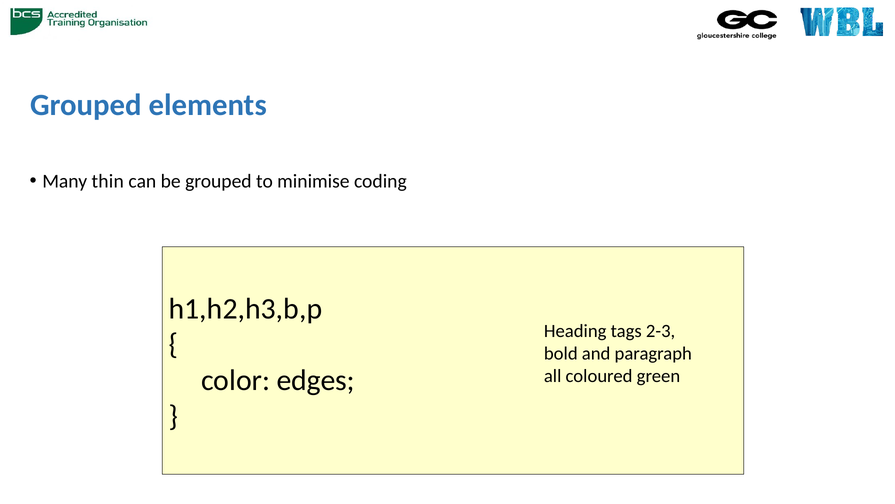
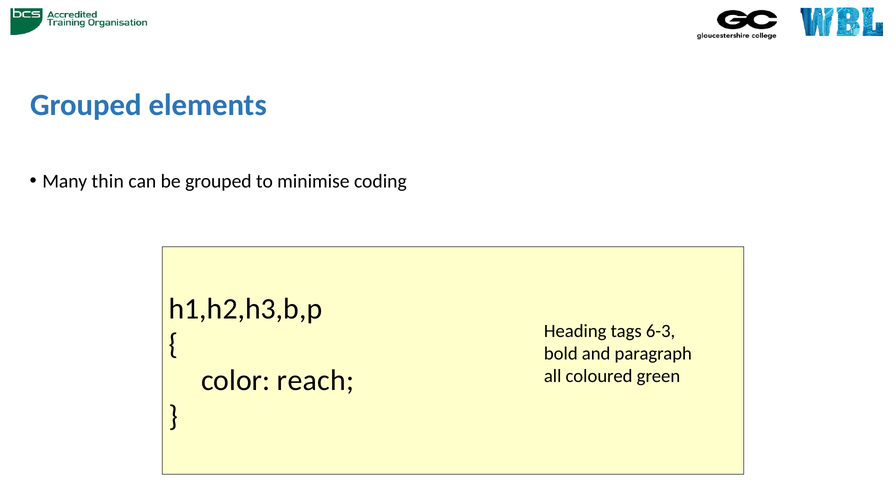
2-3: 2-3 -> 6-3 (661, 331)
edges: edges -> reach (315, 380)
